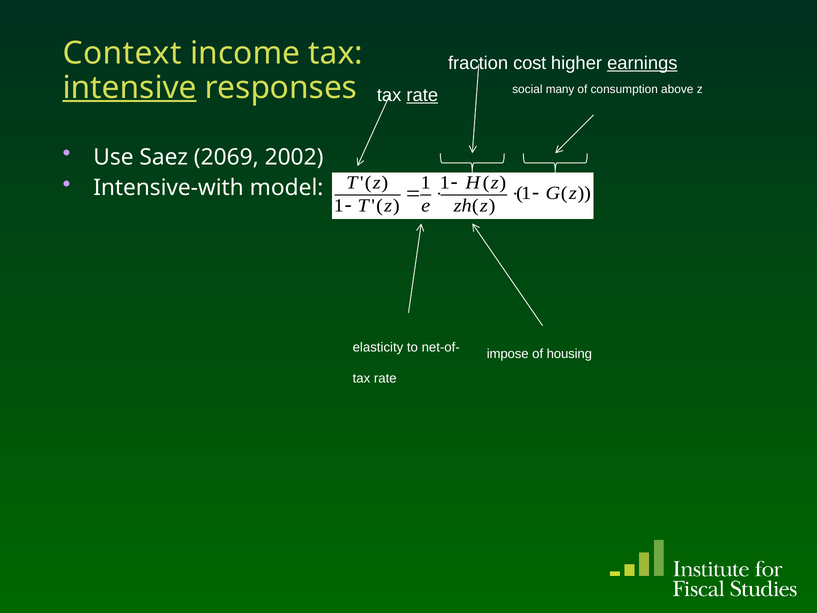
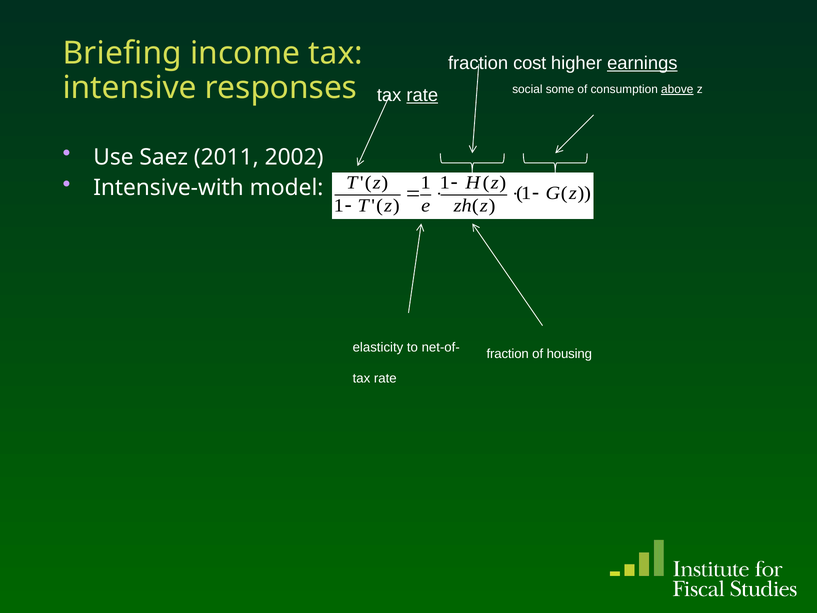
Context: Context -> Briefing (122, 53)
intensive underline: present -> none (130, 87)
many: many -> some (560, 89)
above underline: none -> present (677, 89)
2069: 2069 -> 2011 (226, 157)
impose: impose -> fraction (508, 354)
